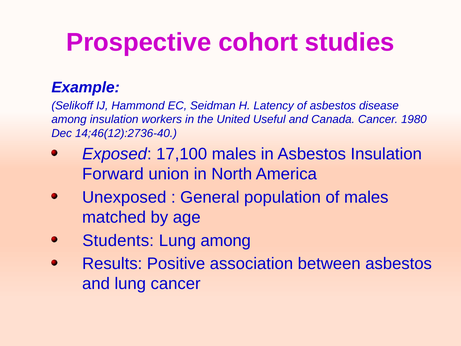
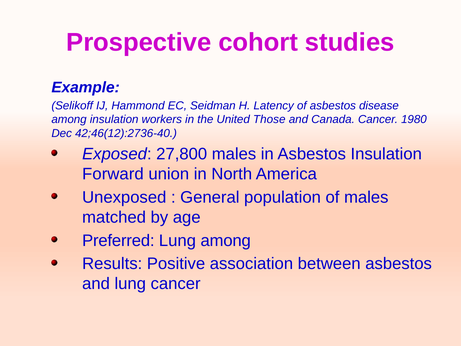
Useful: Useful -> Those (269, 119)
14;46(12):2736-40: 14;46(12):2736-40 -> 42;46(12):2736-40 (126, 133)
17,100: 17,100 -> 27,800 (182, 154)
Students: Students -> Preferred (118, 240)
